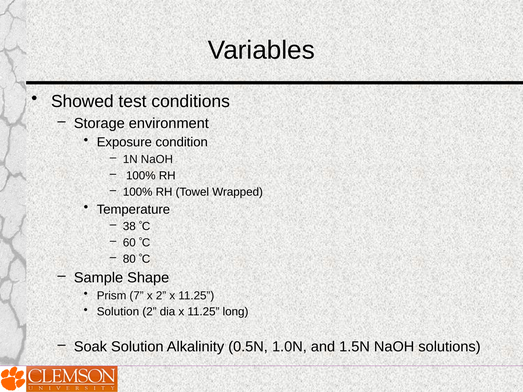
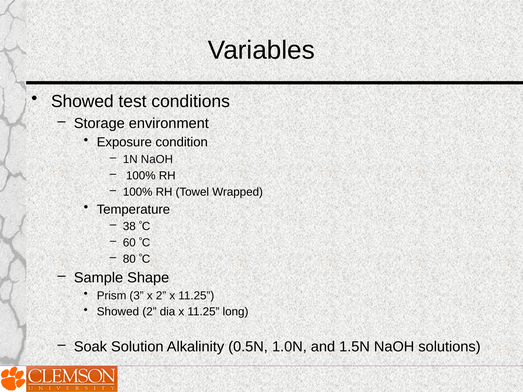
7: 7 -> 3 (137, 296)
Solution: Solution -> Showed (118, 312)
